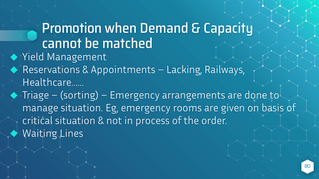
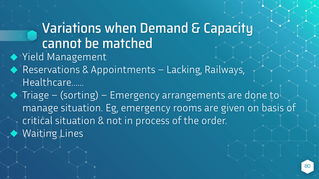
Promotion: Promotion -> Variations (72, 28)
